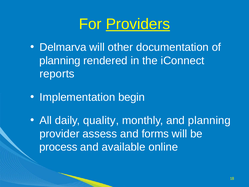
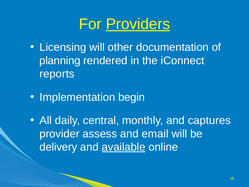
Delmarva: Delmarva -> Licensing (63, 47)
quality: quality -> central (101, 120)
and planning: planning -> captures (209, 120)
forms: forms -> email (155, 134)
process: process -> delivery (58, 147)
available underline: none -> present (124, 147)
